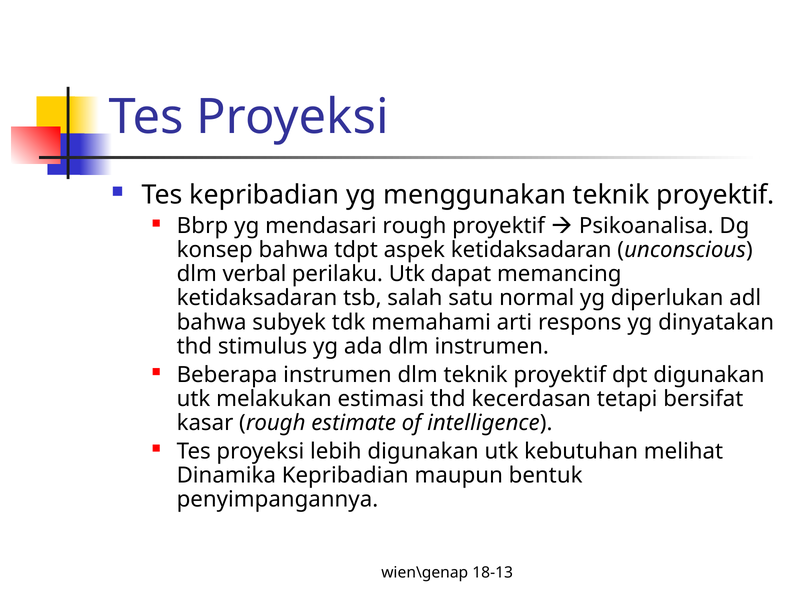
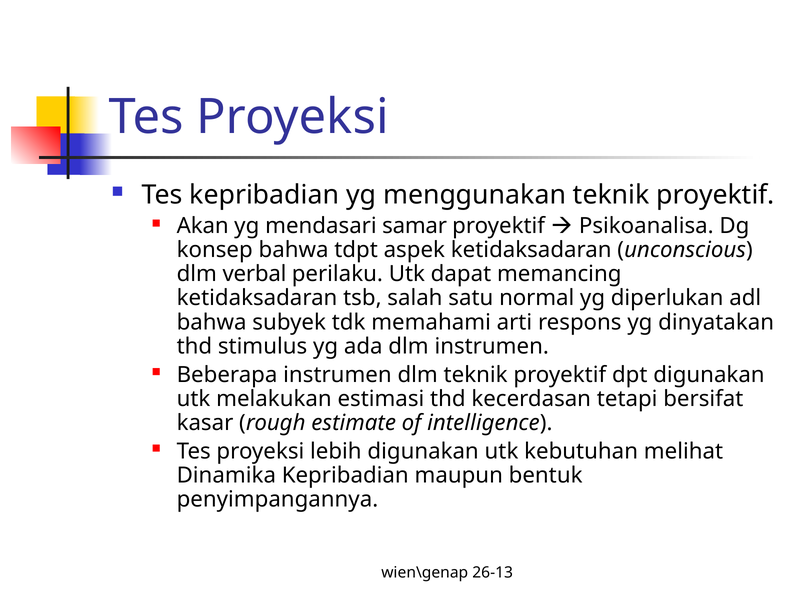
Bbrp: Bbrp -> Akan (203, 226)
mendasari rough: rough -> samar (415, 226)
18-13: 18-13 -> 26-13 (493, 572)
